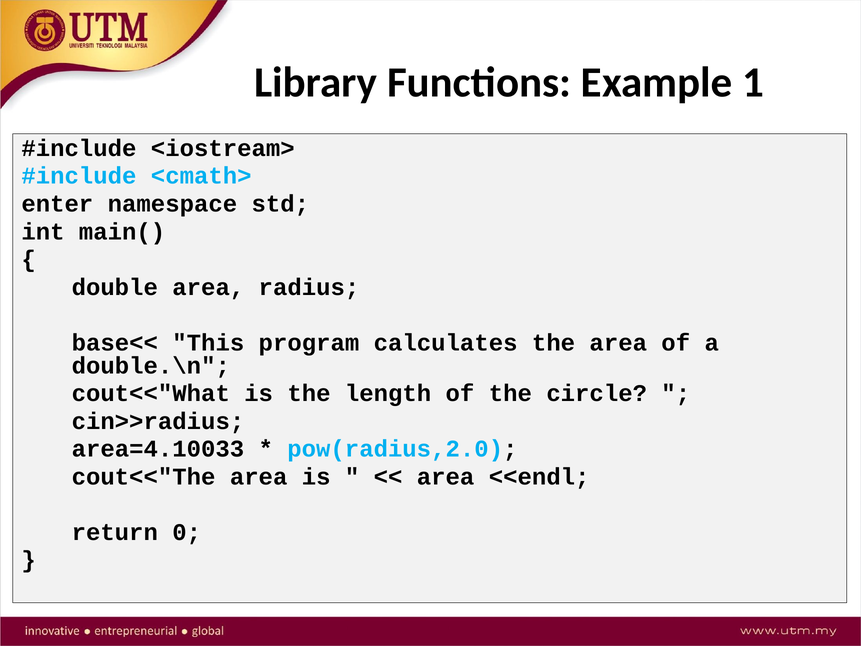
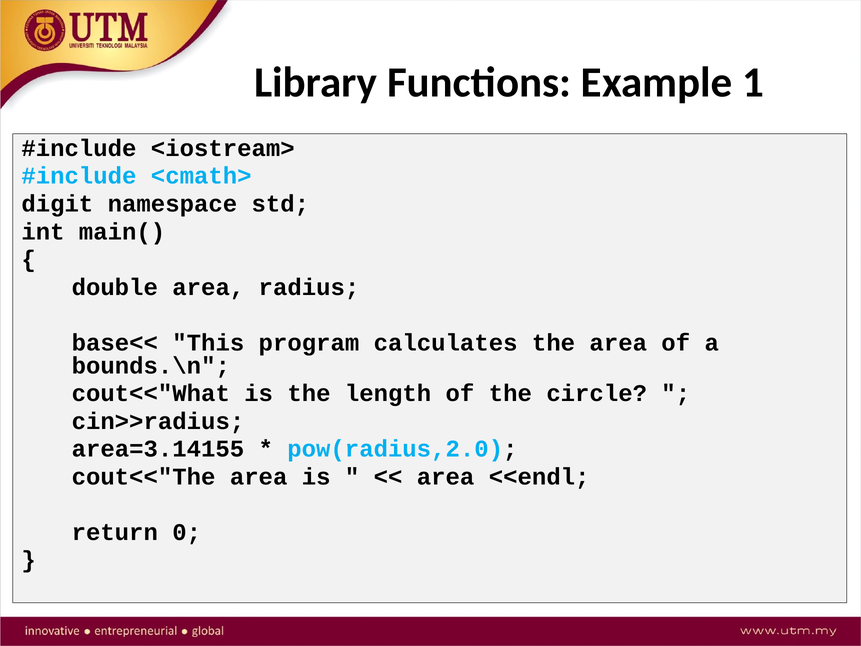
enter: enter -> digit (57, 204)
double.\n: double.\n -> bounds.\n (151, 366)
area=4.10033: area=4.10033 -> area=3.14155 (158, 449)
